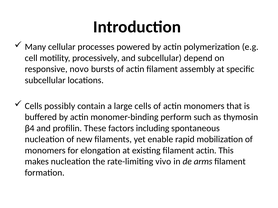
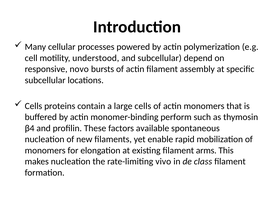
processively: processively -> understood (96, 58)
possibly: possibly -> proteins (60, 106)
including: including -> available (153, 129)
filament actin: actin -> arms (206, 151)
arms: arms -> class (203, 162)
